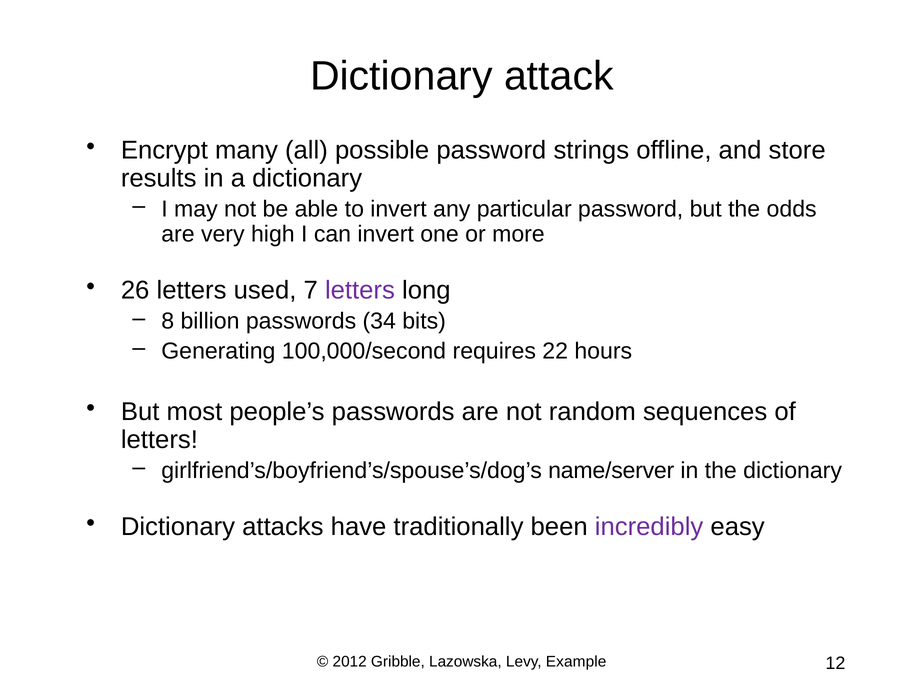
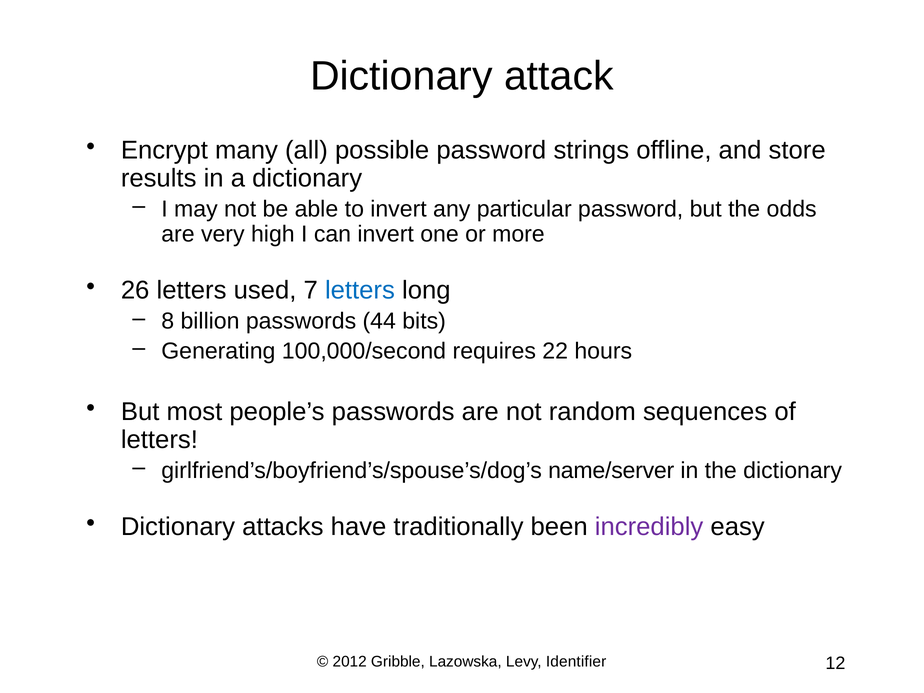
letters colour: purple -> blue (360, 290)
34: 34 -> 44 (379, 321)
Example: Example -> Identifier (576, 662)
